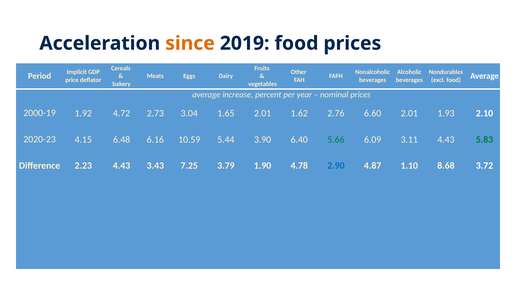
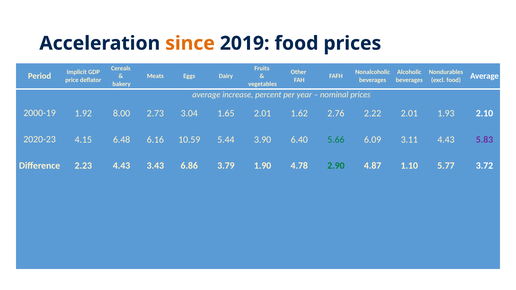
4.72: 4.72 -> 8.00 (122, 113)
6.60: 6.60 -> 2.22 (373, 113)
5.83 colour: green -> purple (484, 140)
7.25: 7.25 -> 6.86 (189, 166)
2.90 colour: blue -> green (336, 166)
8.68: 8.68 -> 5.77 (446, 166)
